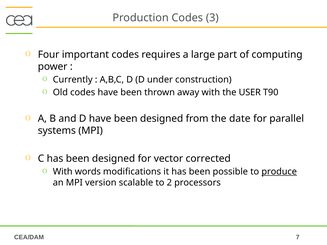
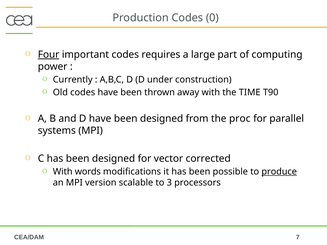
3: 3 -> 0 (212, 18)
Four underline: none -> present (49, 55)
USER: USER -> TIME (250, 92)
date: date -> proc (240, 119)
2: 2 -> 3 (169, 183)
